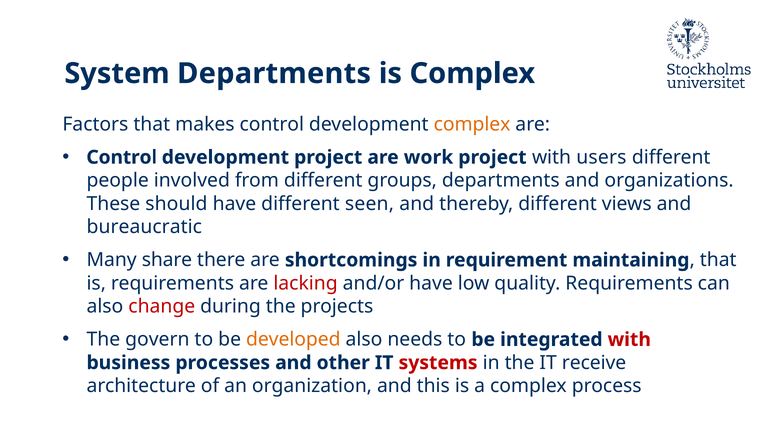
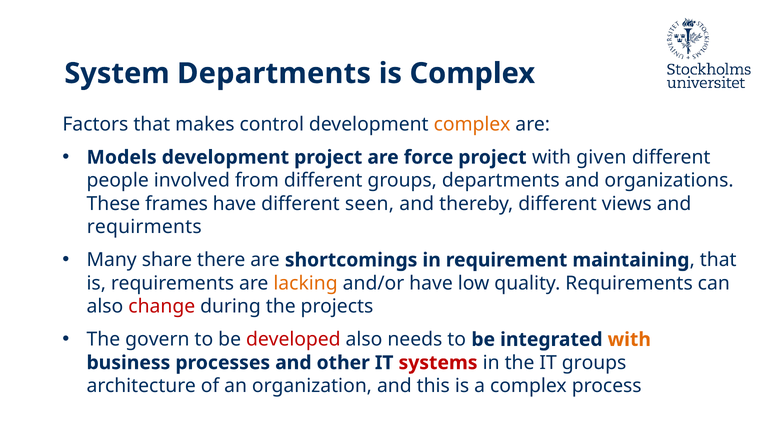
Control: Control -> Models (122, 157)
work: work -> force (429, 157)
users: users -> given (601, 157)
should: should -> frames (177, 204)
bureaucratic: bureaucratic -> requirments (144, 227)
lacking colour: red -> orange (306, 283)
developed colour: orange -> red (293, 339)
with colour: red -> orange (629, 339)
IT receive: receive -> groups (594, 362)
